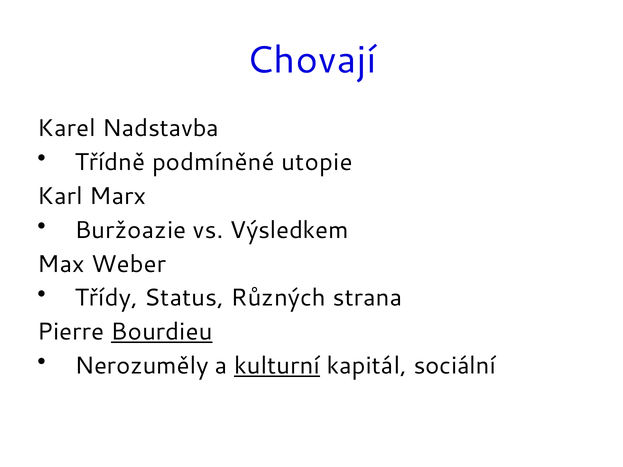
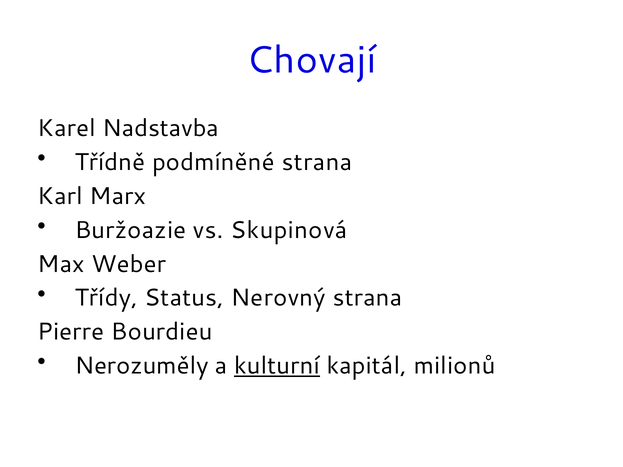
podmíněné utopie: utopie -> strana (317, 162)
Výsledkem: Výsledkem -> Skupinová (289, 230)
Různých: Různých -> Nerovný (278, 298)
Bourdieu underline: present -> none (162, 332)
sociální: sociální -> milionů (455, 366)
